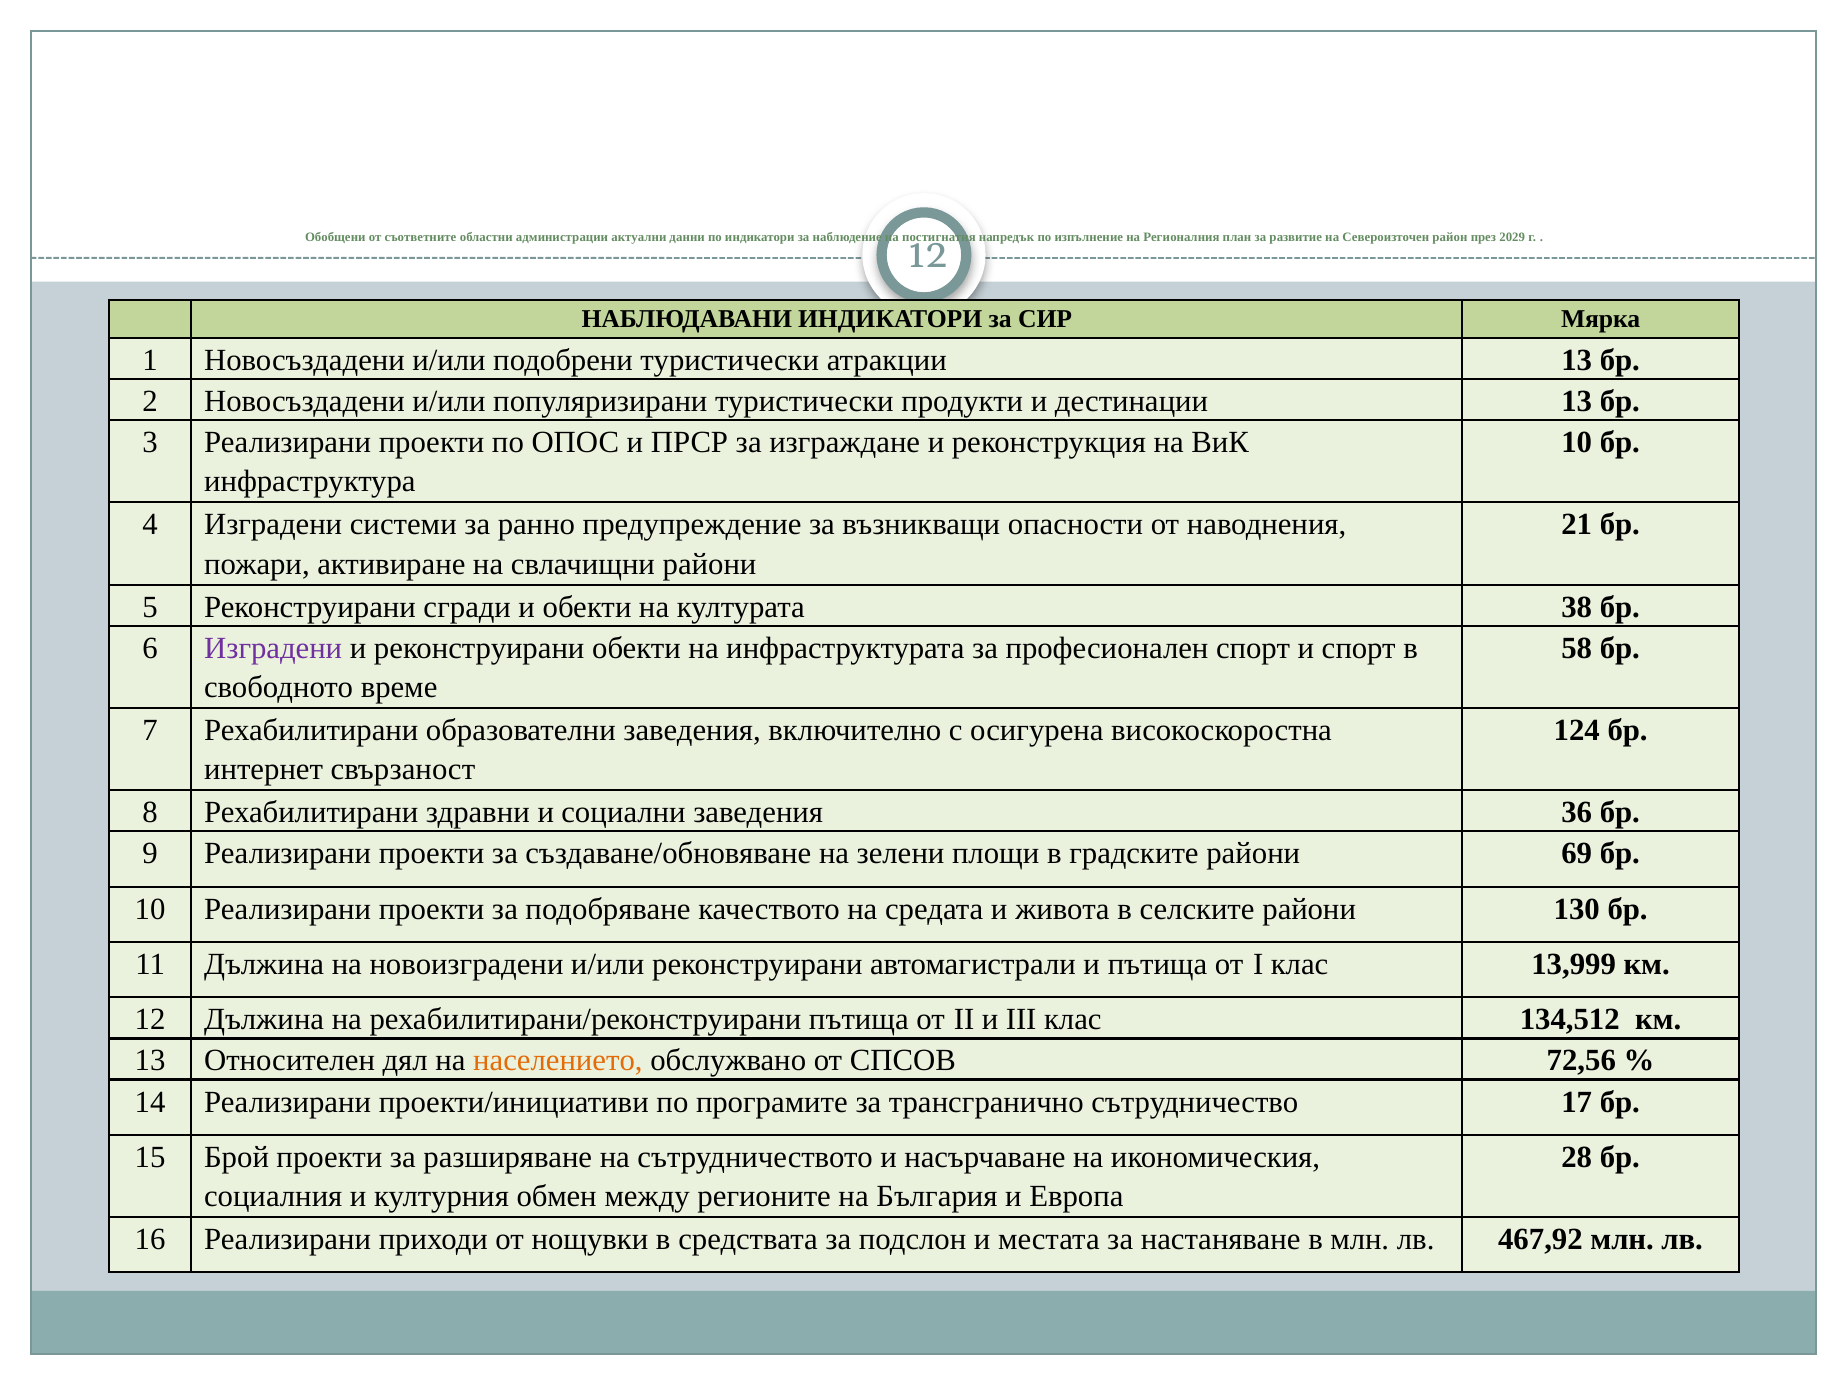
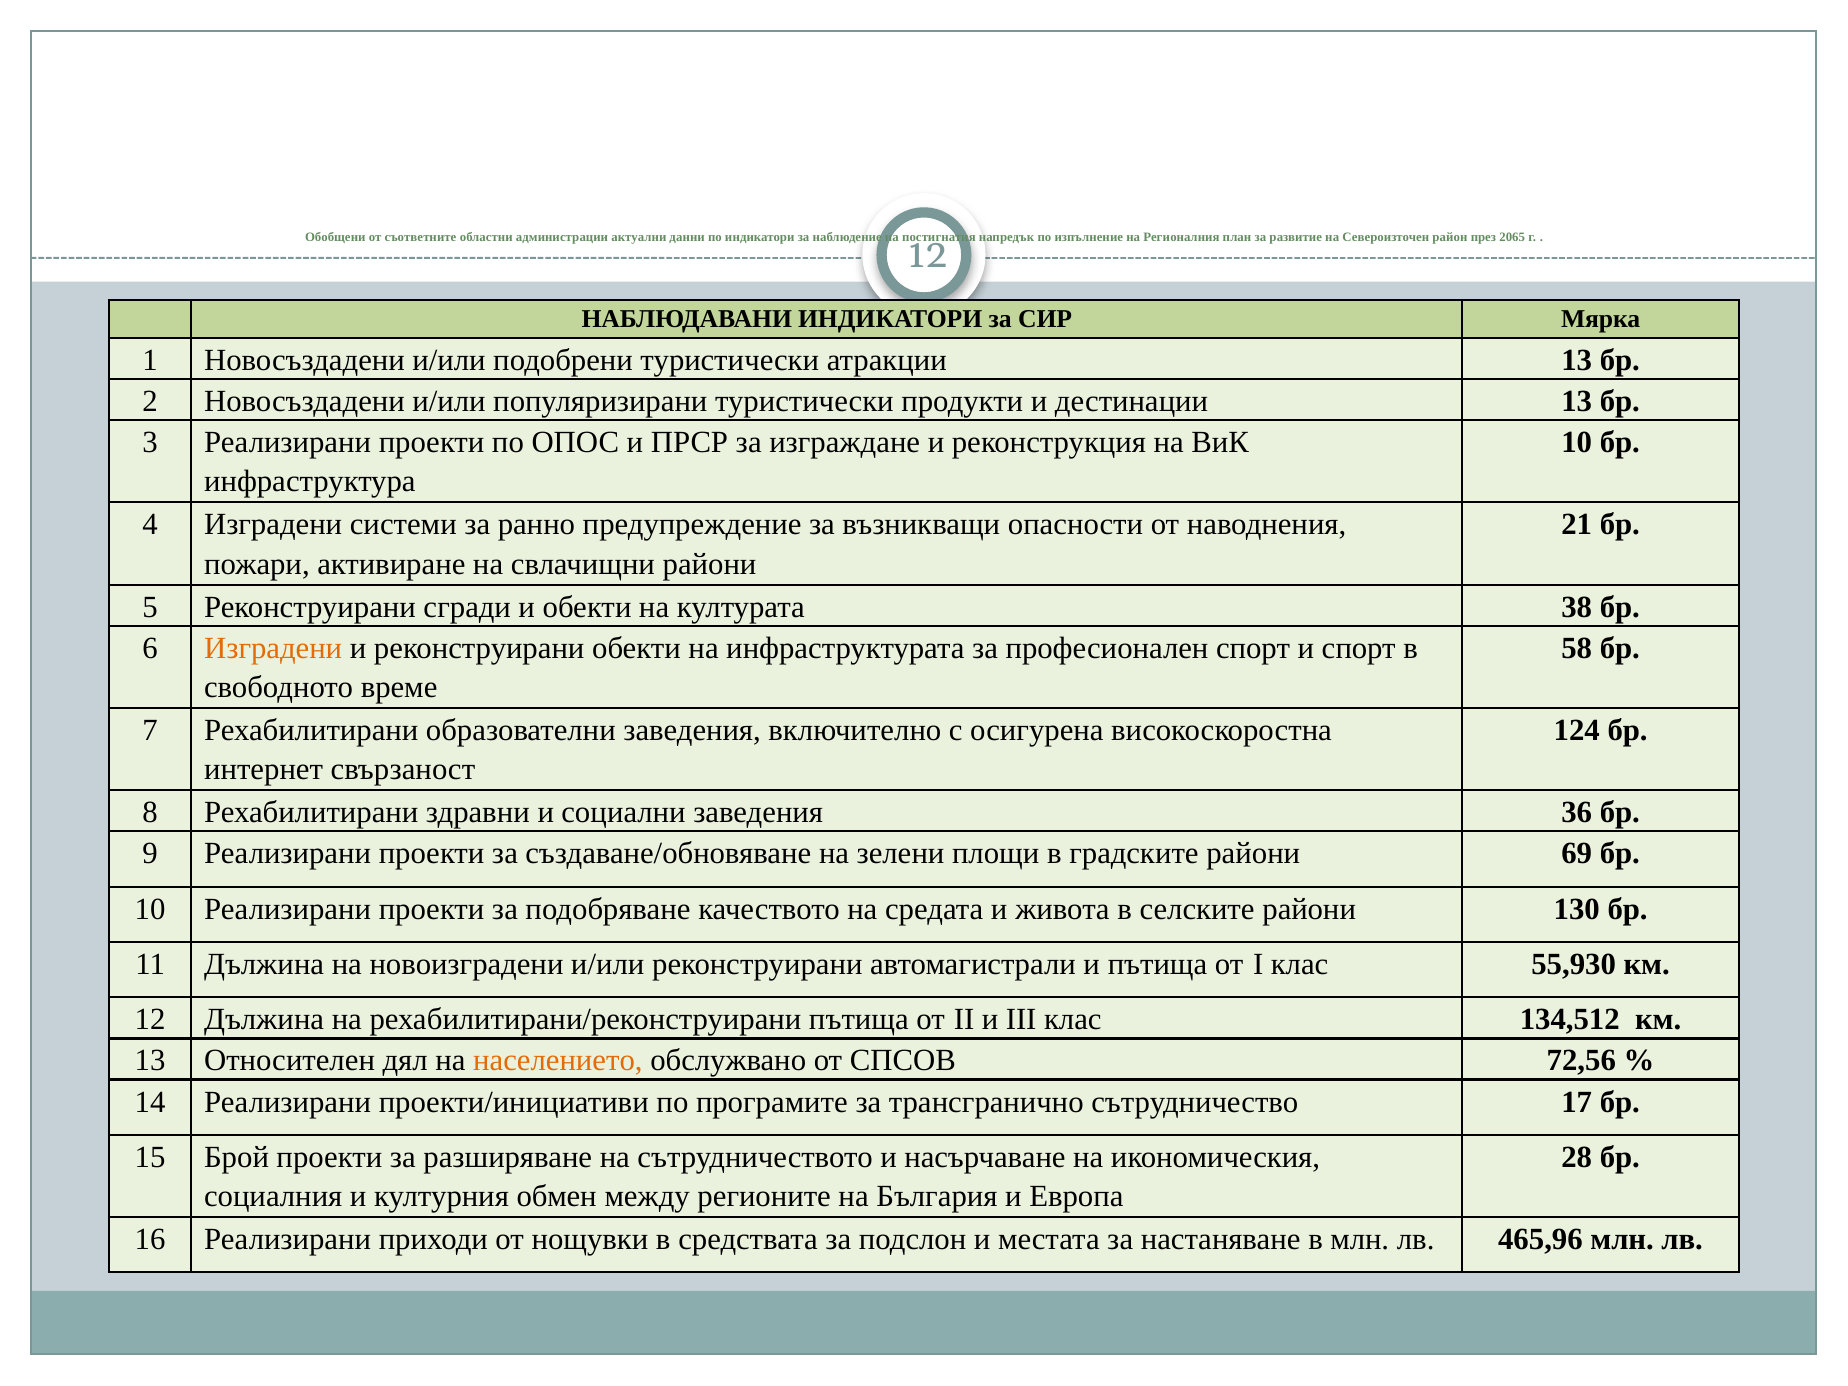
2029: 2029 -> 2065 (1512, 238)
Изградени colour: purple -> orange (273, 648)
13,999: 13,999 -> 55,930 (1574, 964)
467,92: 467,92 -> 465,96 (1540, 1239)
